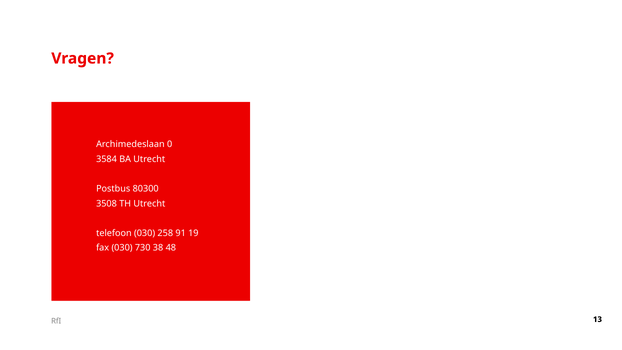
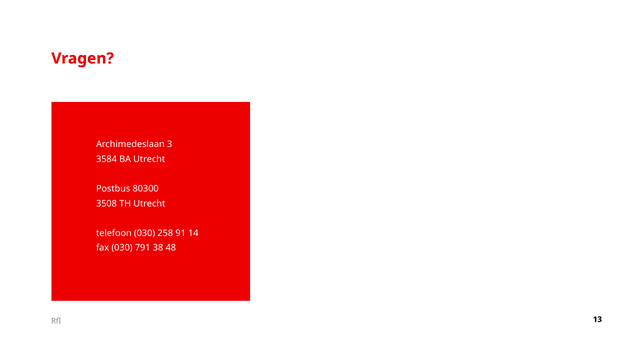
0: 0 -> 3 (170, 144)
19: 19 -> 14 (193, 233)
730: 730 -> 791 (143, 248)
